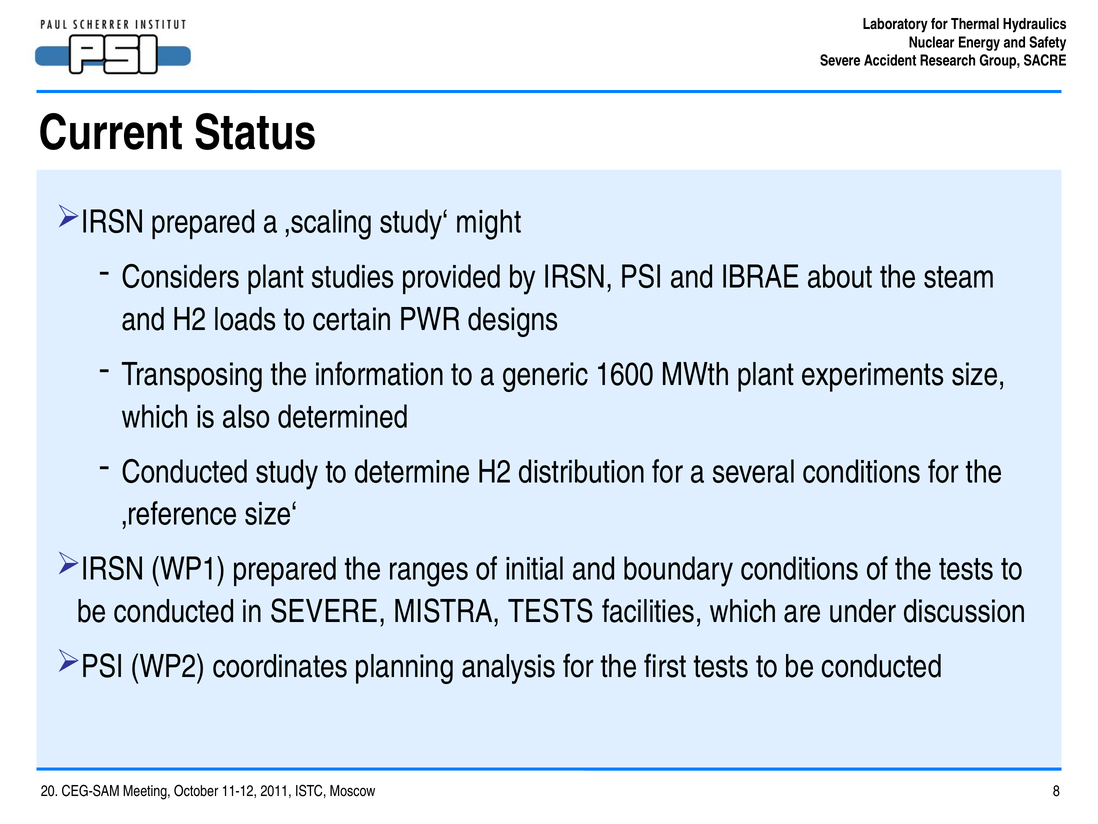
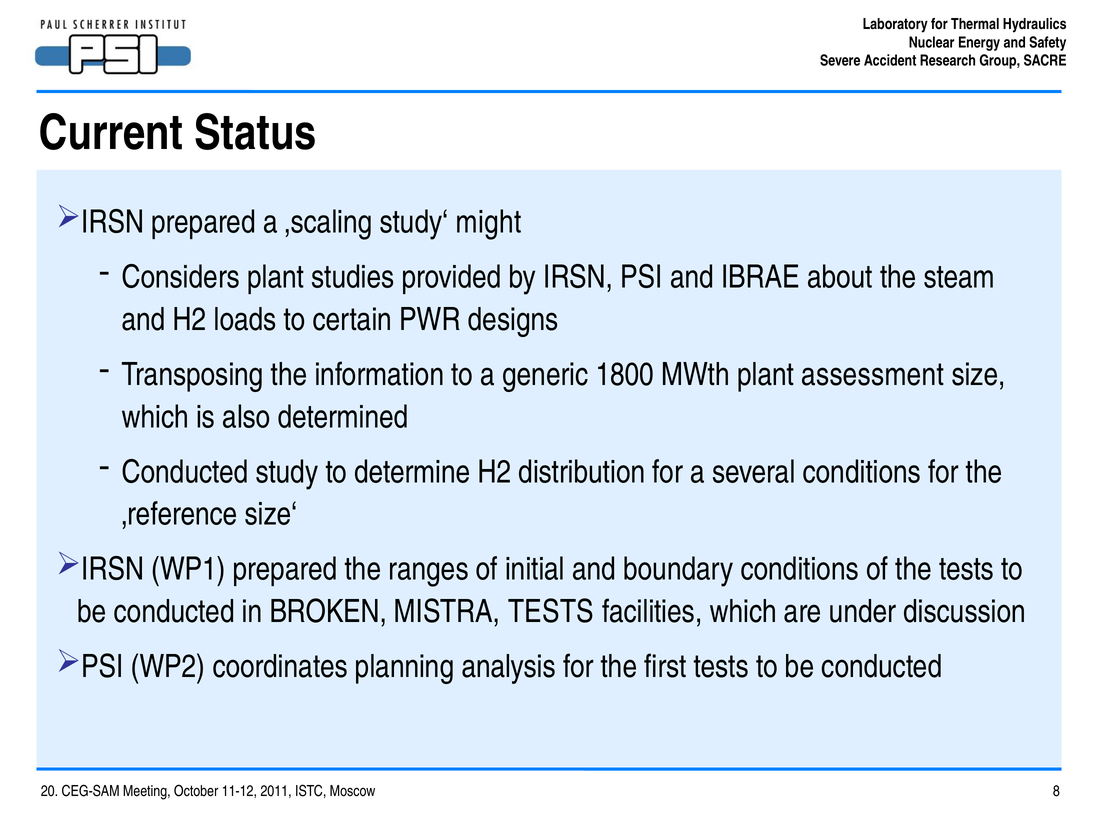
1600: 1600 -> 1800 (625, 374)
experiments: experiments -> assessment (873, 374)
in SEVERE: SEVERE -> BROKEN (328, 611)
